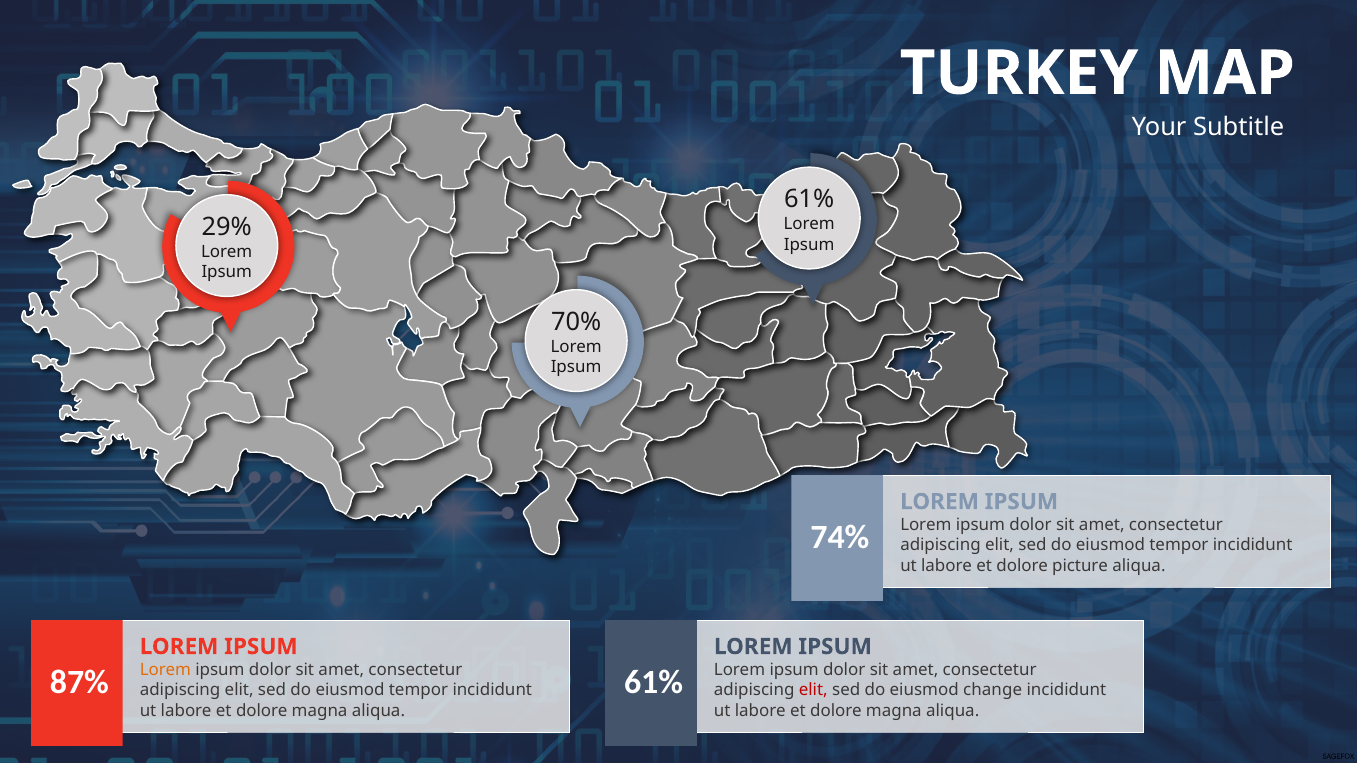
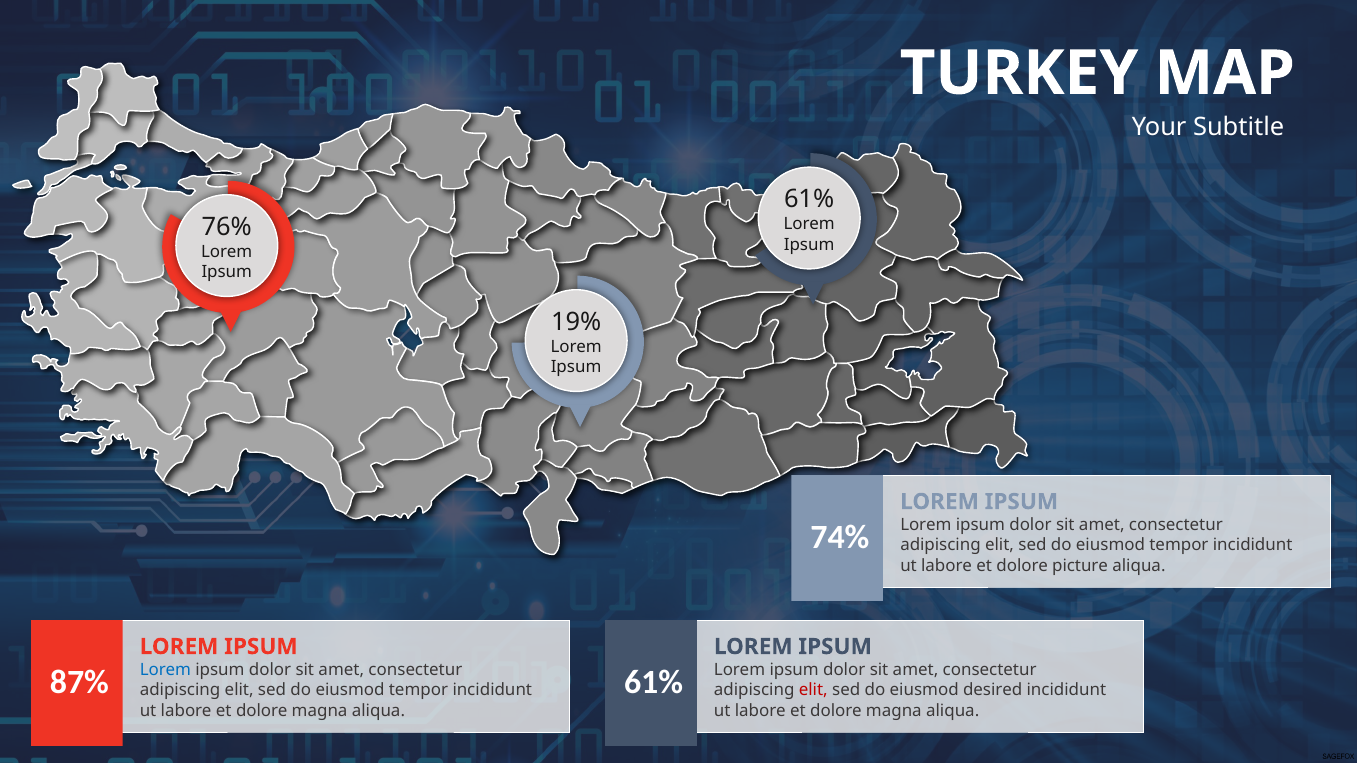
29%: 29% -> 76% (227, 227)
70%: 70% -> 19% (576, 322)
Lorem colour: orange -> blue (165, 670)
change: change -> desired (993, 691)
